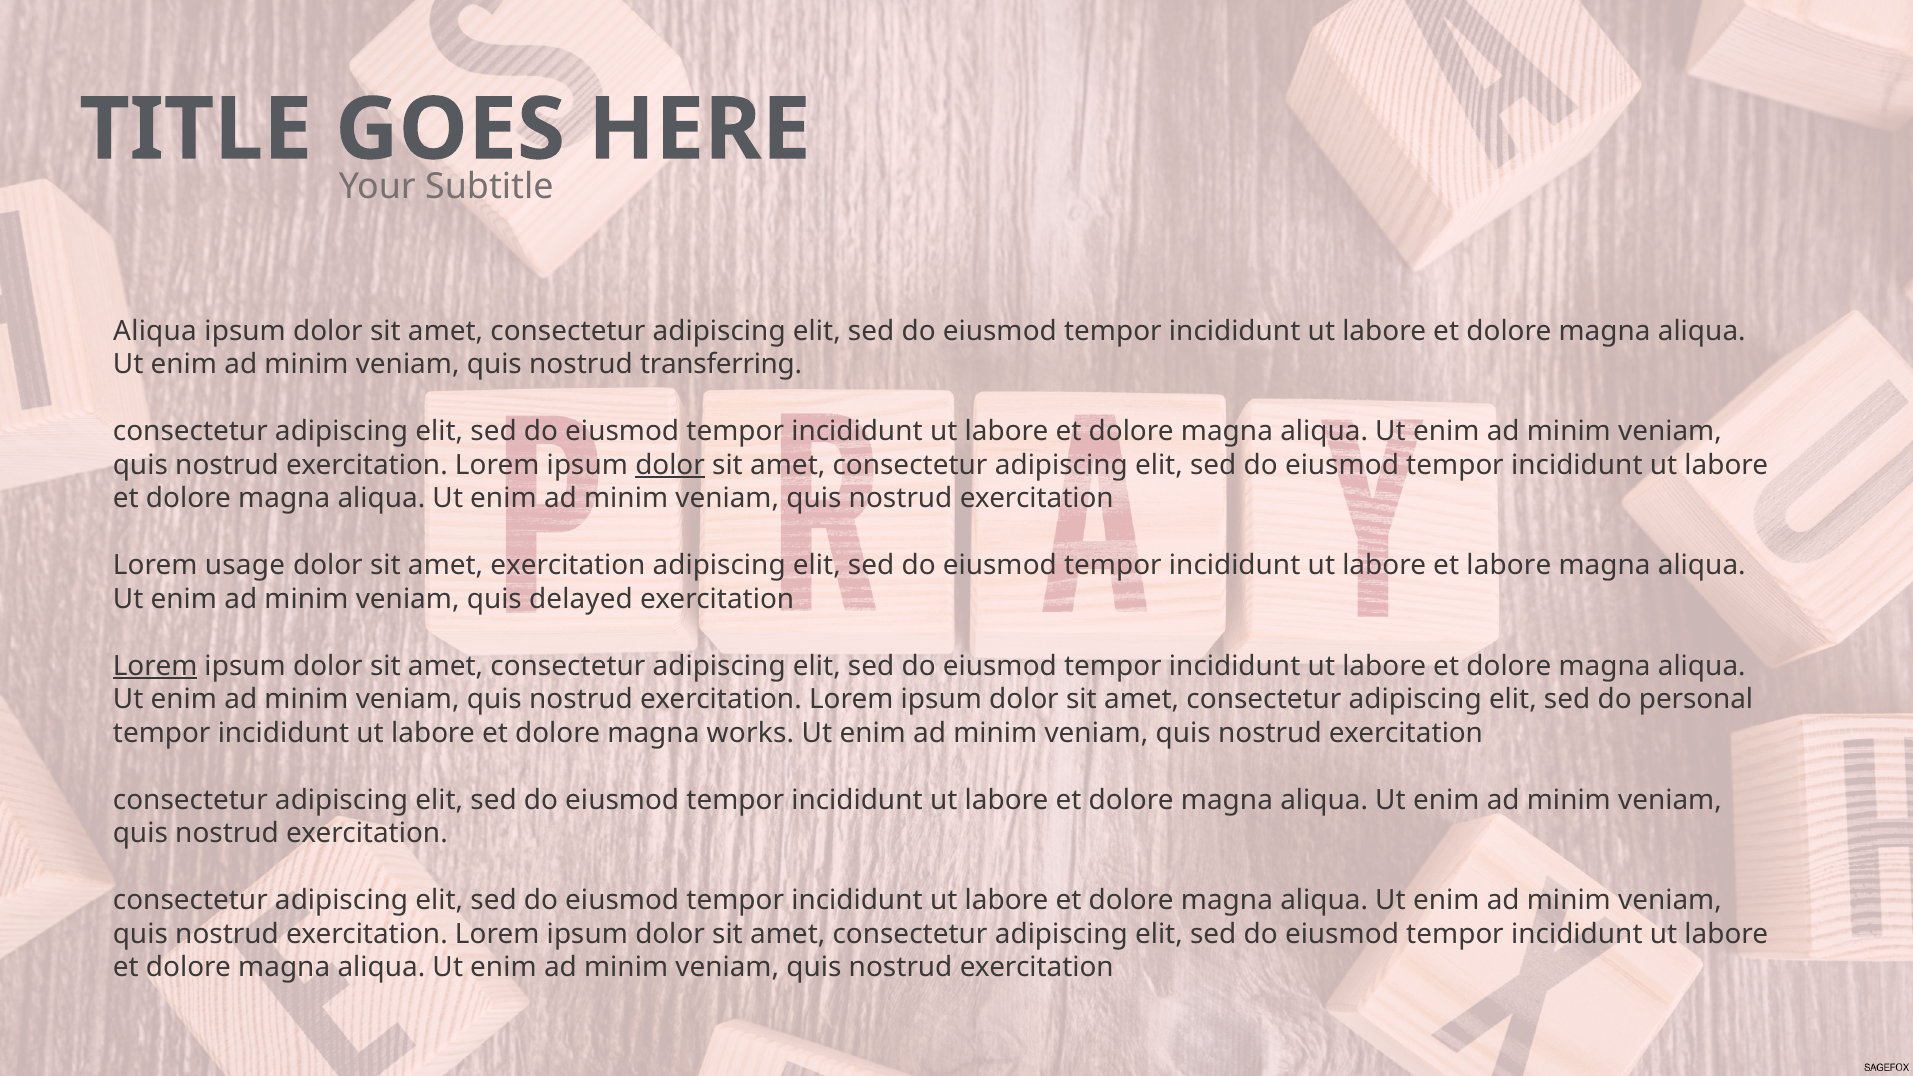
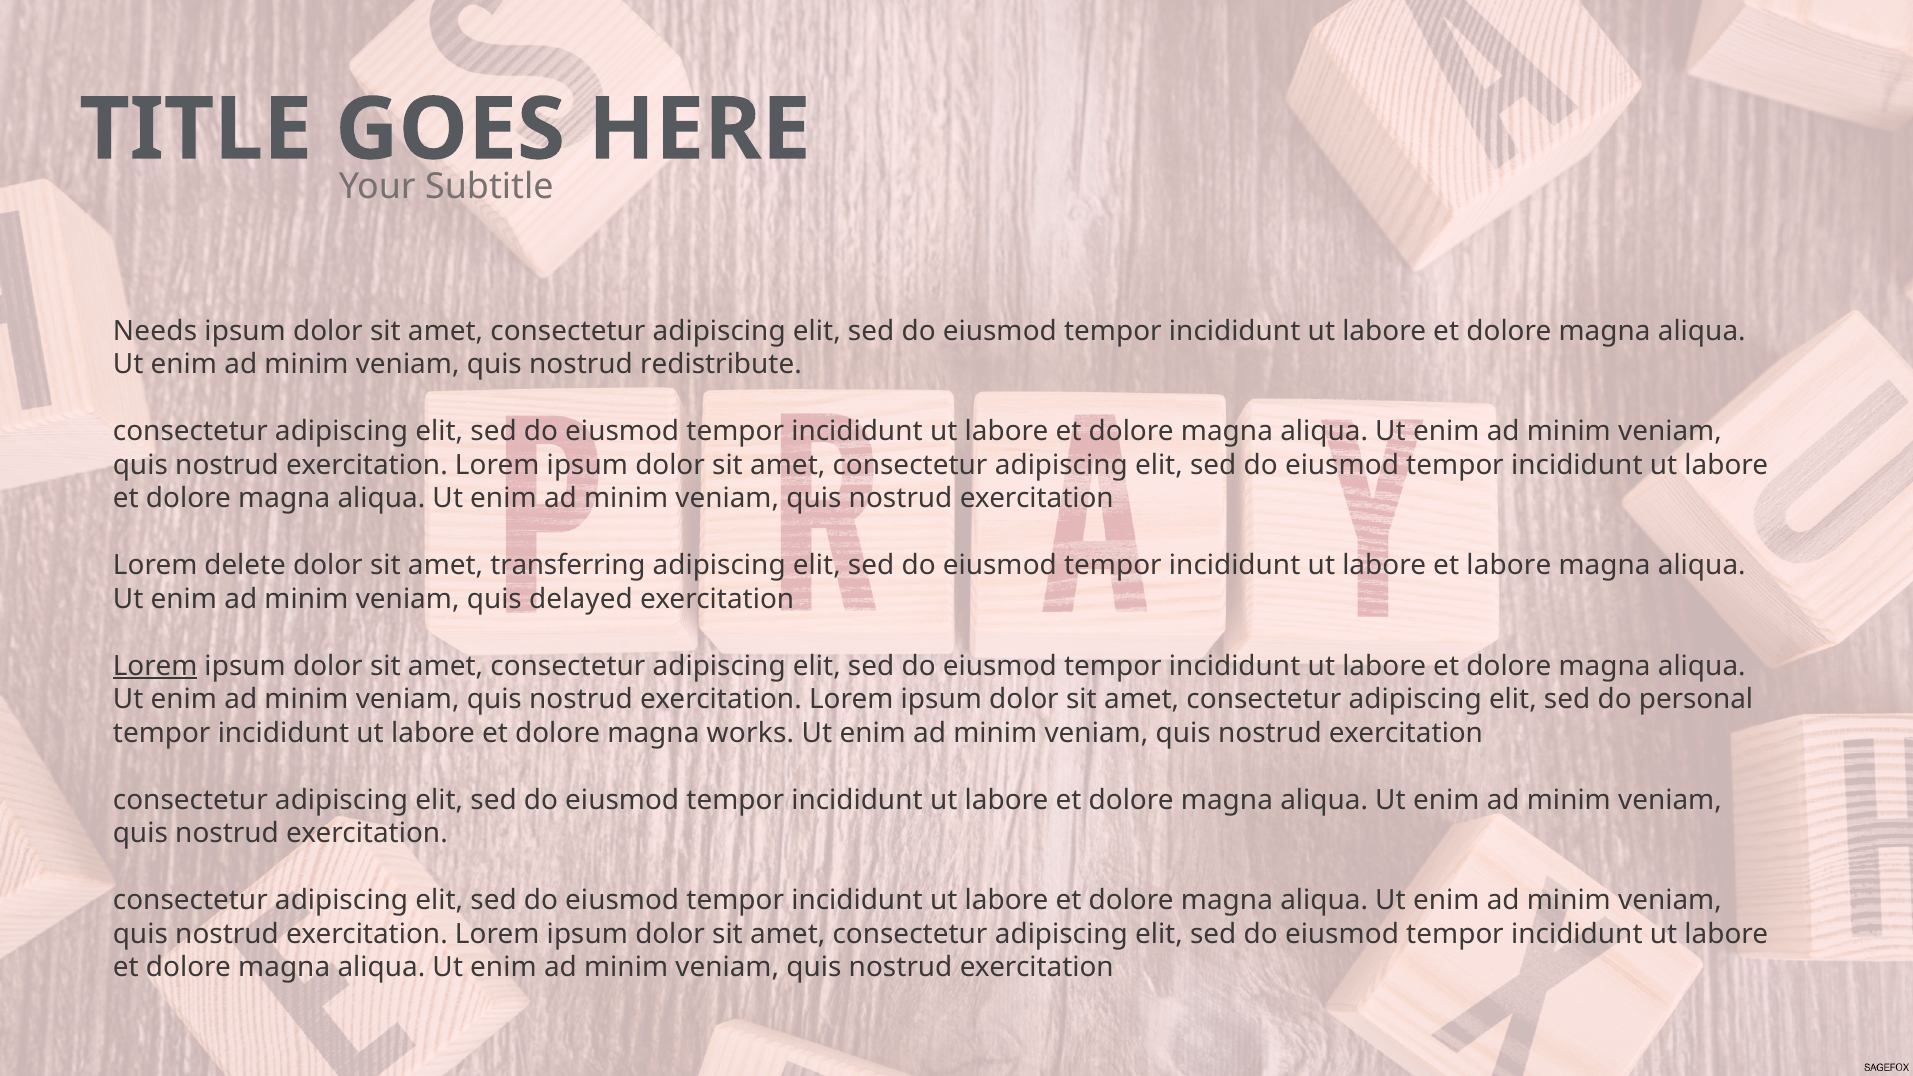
Aliqua: Aliqua -> Needs (155, 331)
transferring: transferring -> redistribute (721, 365)
dolor underline: present -> none (670, 465)
usage: usage -> delete (245, 566)
amet exercitation: exercitation -> transferring (568, 566)
